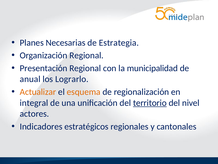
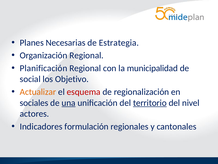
Presentación: Presentación -> Planificación (44, 68)
anual: anual -> social (30, 79)
Lograrlo: Lograrlo -> Objetivo (72, 79)
esquema colour: orange -> red (84, 92)
integral: integral -> sociales (34, 103)
una underline: none -> present (69, 103)
estratégicos: estratégicos -> formulación (87, 126)
